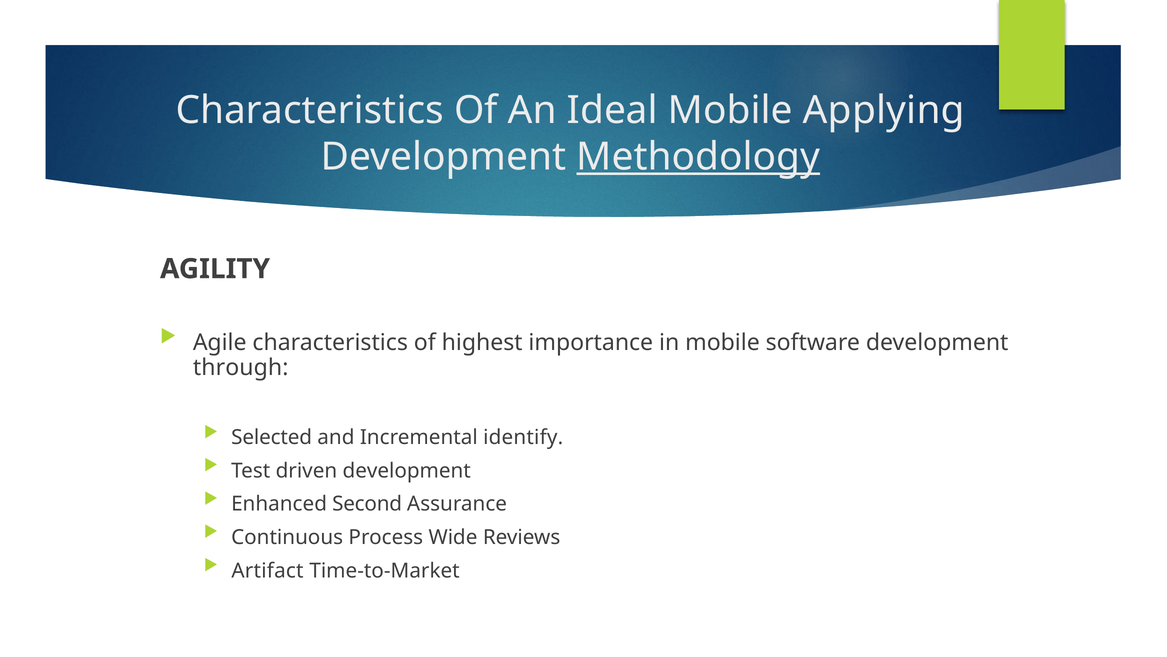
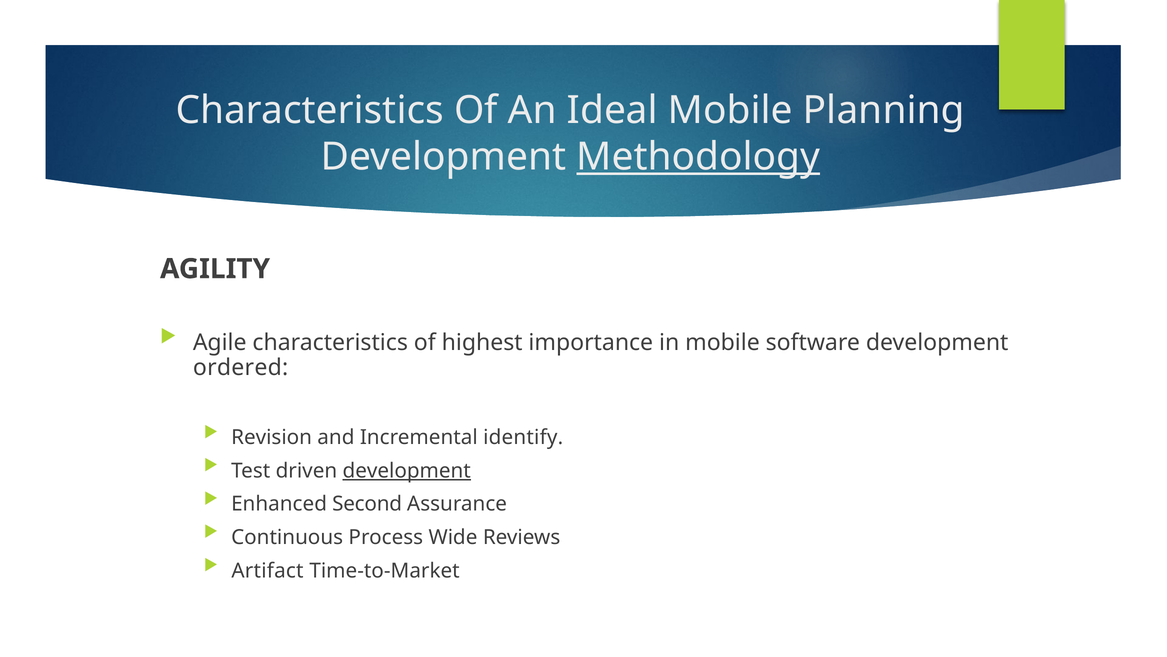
Applying: Applying -> Planning (884, 110)
through: through -> ordered (241, 367)
Selected: Selected -> Revision (272, 437)
development underline: none -> present (407, 470)
